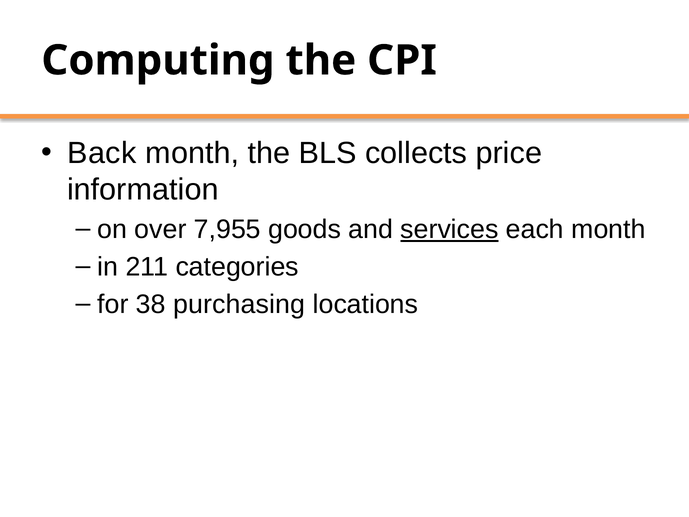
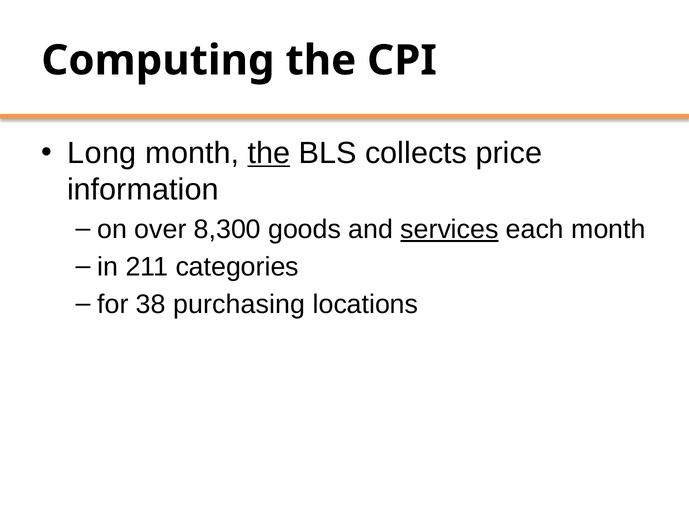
Back: Back -> Long (102, 153)
the underline: none -> present (269, 153)
7,955: 7,955 -> 8,300 (227, 229)
